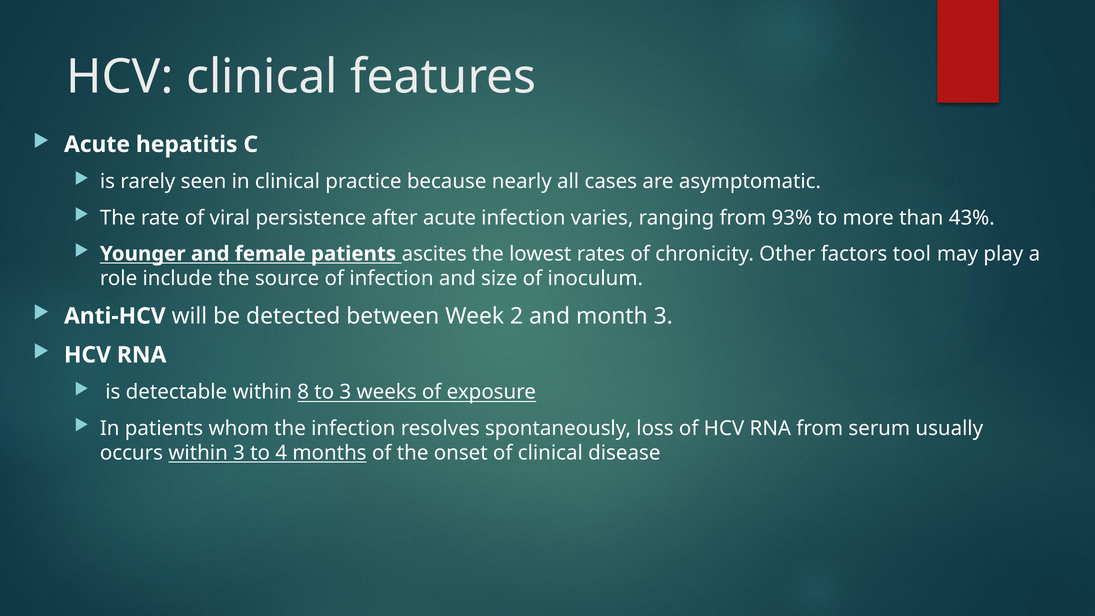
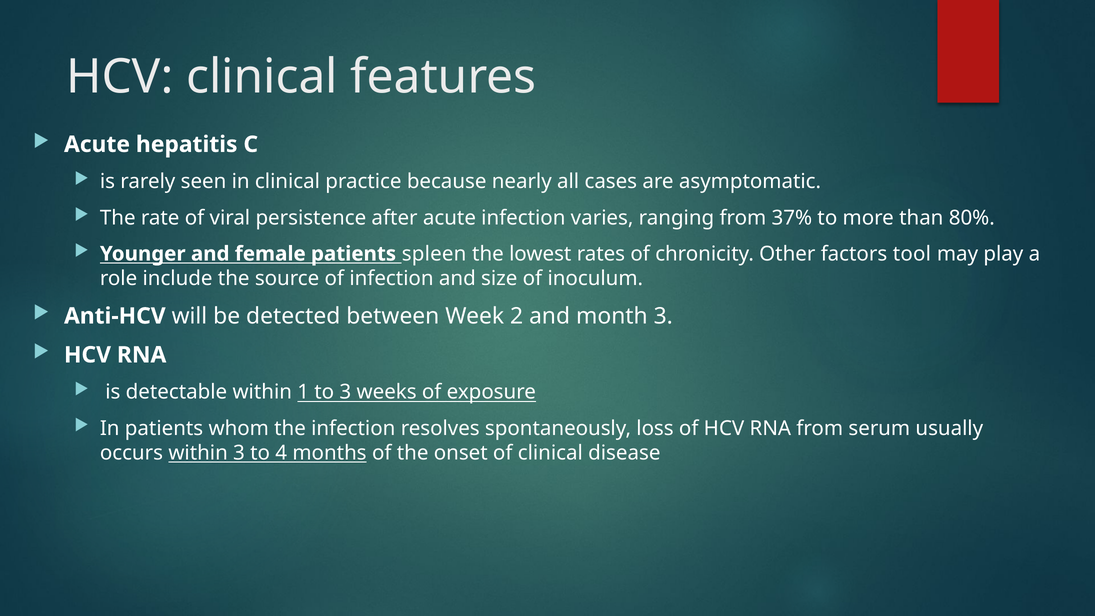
93%: 93% -> 37% (792, 218)
43%: 43% -> 80% (972, 218)
ascites: ascites -> spleen (434, 254)
8: 8 -> 1 (303, 392)
